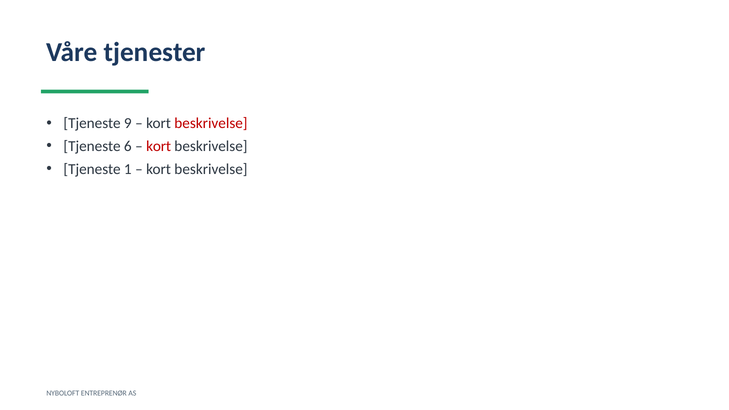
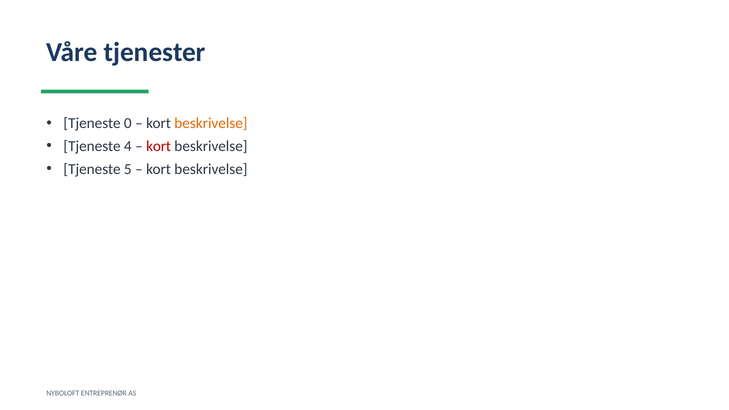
9: 9 -> 0 (128, 123)
beskrivelse colour: red -> orange (211, 123)
6: 6 -> 4 (128, 146)
1: 1 -> 5 (128, 169)
